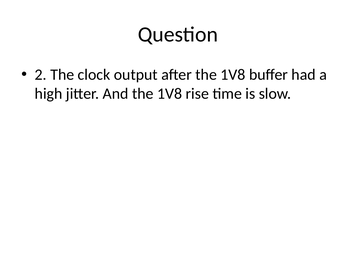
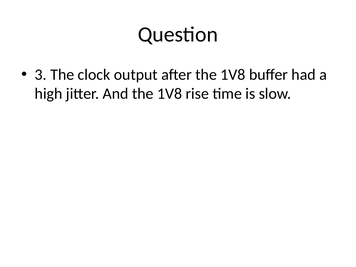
2: 2 -> 3 (41, 75)
